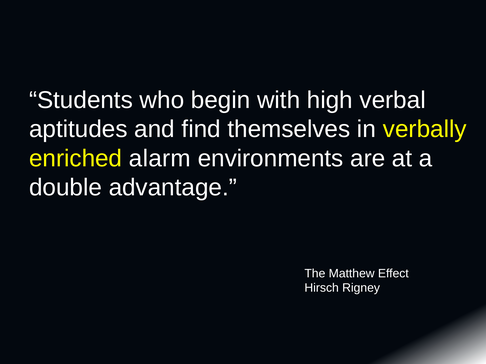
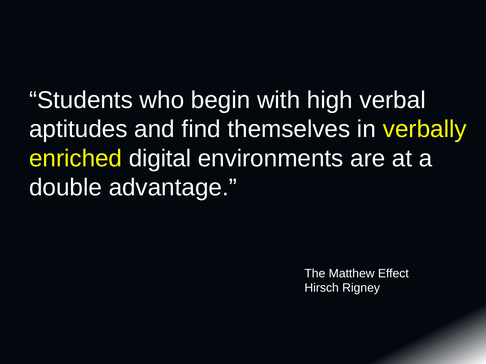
alarm: alarm -> digital (160, 159)
